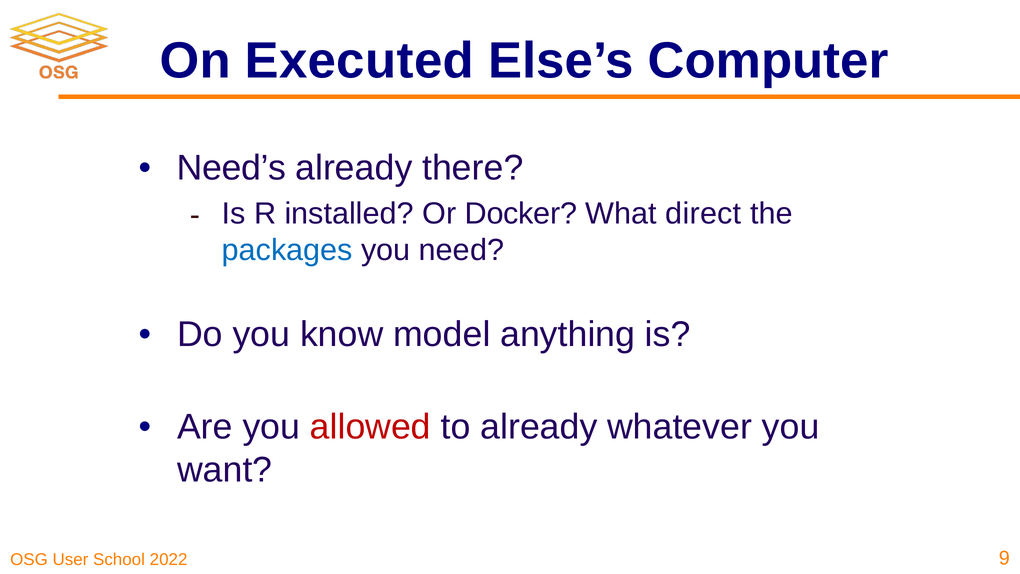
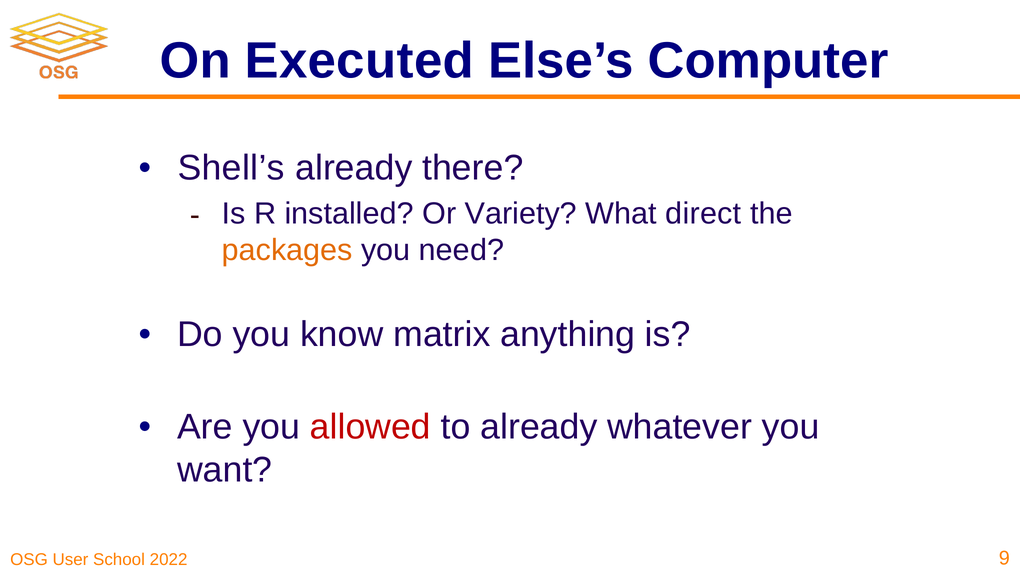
Need’s: Need’s -> Shell’s (231, 168)
Docker: Docker -> Variety (521, 213)
packages colour: blue -> orange (287, 250)
model: model -> matrix (442, 334)
